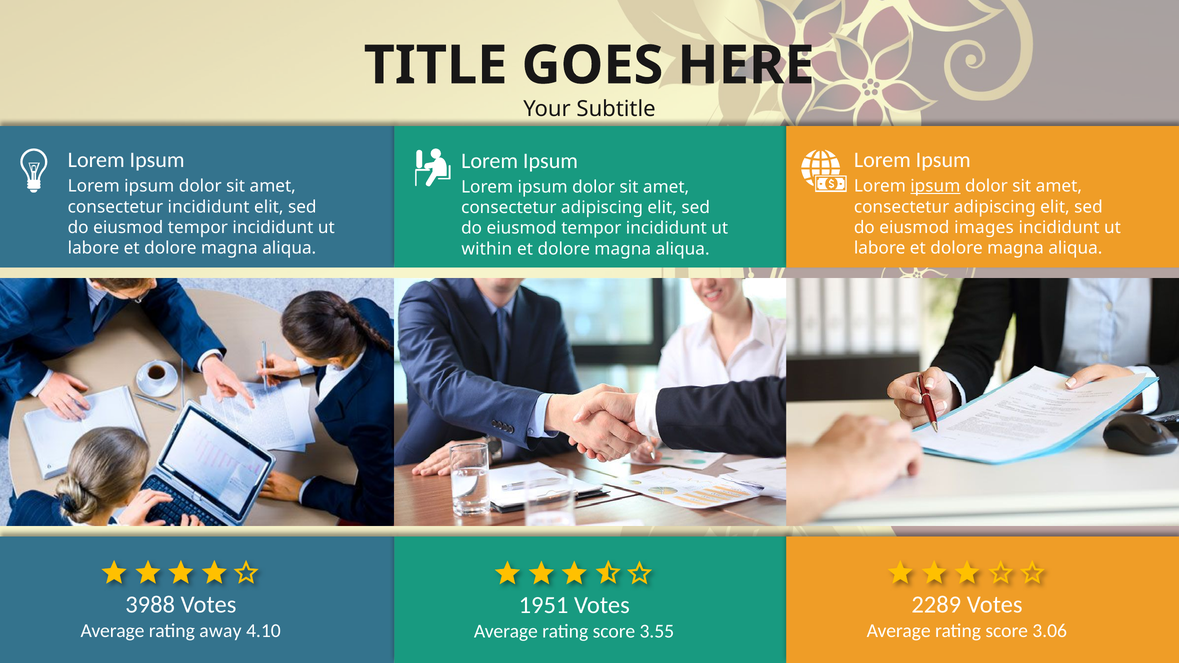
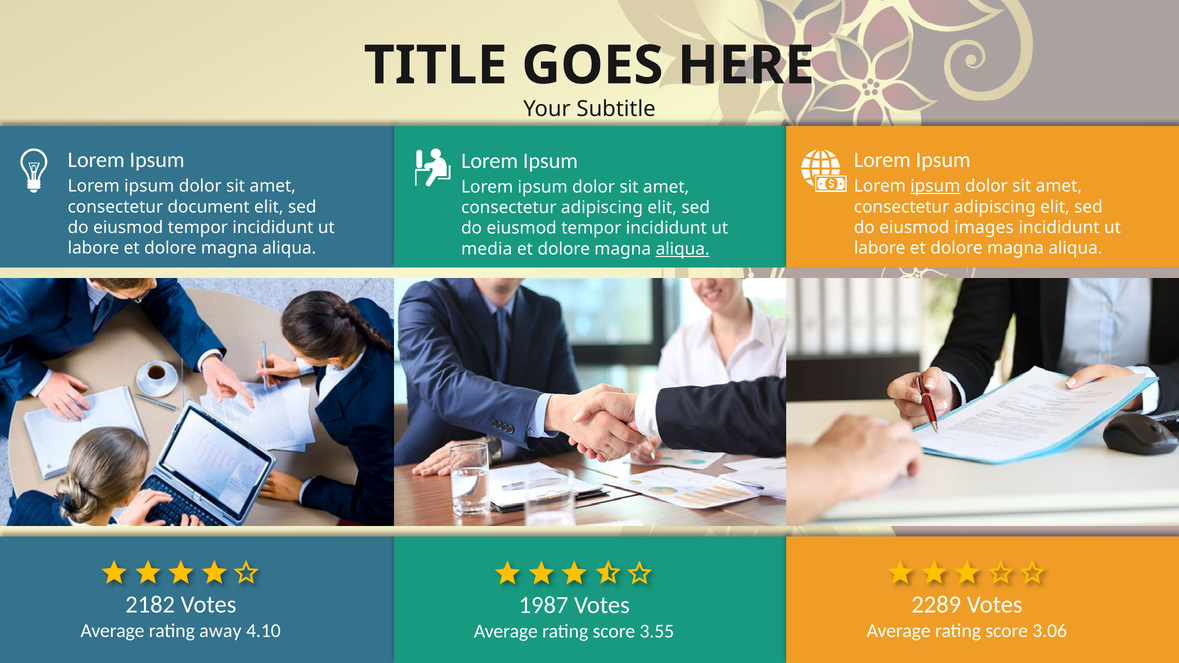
consectetur incididunt: incididunt -> document (209, 207)
within: within -> media (487, 249)
aliqua underline: none -> present (683, 249)
3988: 3988 -> 2182 (150, 605)
1951: 1951 -> 1987 (544, 605)
